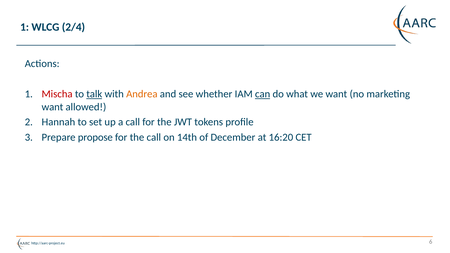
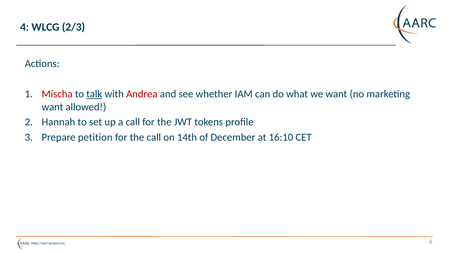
1: 1 -> 4 (25, 27)
2/4: 2/4 -> 2/3 (73, 27)
Andrea colour: orange -> red (142, 94)
can underline: present -> none (263, 94)
propose: propose -> petition (95, 137)
16:20: 16:20 -> 16:10 (281, 137)
